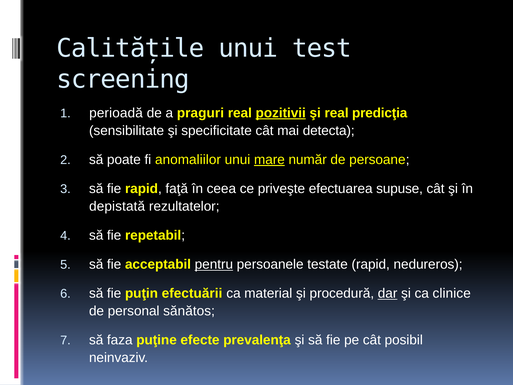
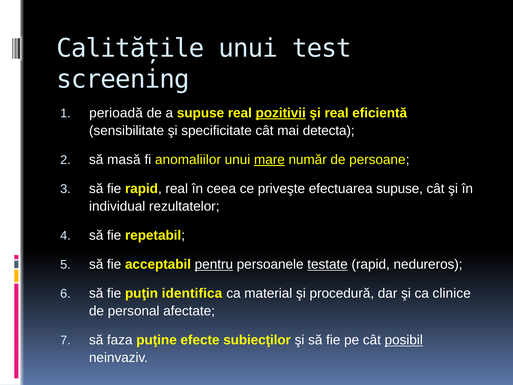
a praguri: praguri -> supuse (200, 113)
predicţia: predicţia -> eficientă (380, 113)
poate: poate -> masă (124, 160)
rapid faţă: faţă -> real (177, 189)
depistată: depistată -> individual (117, 206)
testate underline: none -> present (328, 264)
efectuării: efectuării -> identifica (192, 293)
dar underline: present -> none (388, 293)
sănătos: sănătos -> afectate (189, 311)
prevalenţa: prevalenţa -> subiecţilor (257, 340)
posibil underline: none -> present (404, 340)
